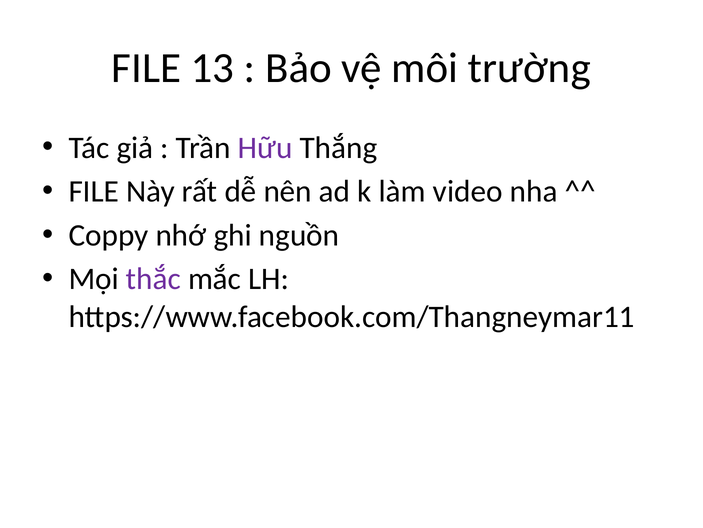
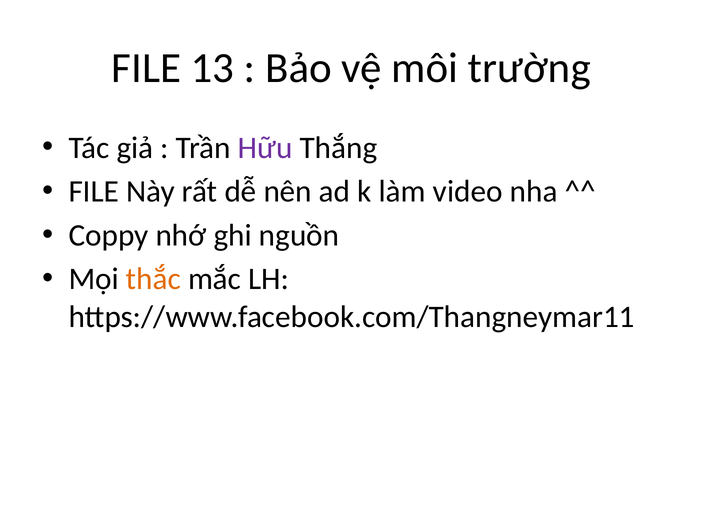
thắc colour: purple -> orange (153, 279)
